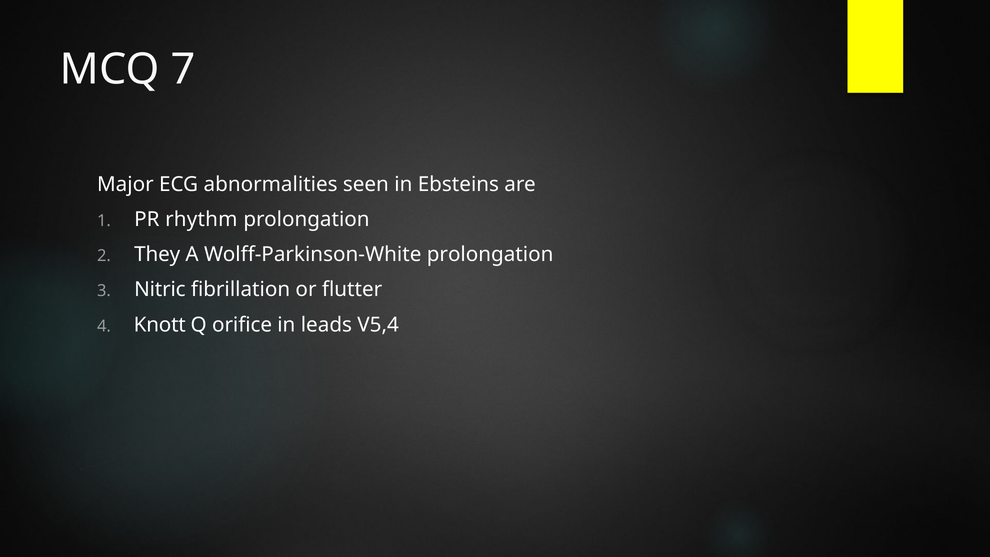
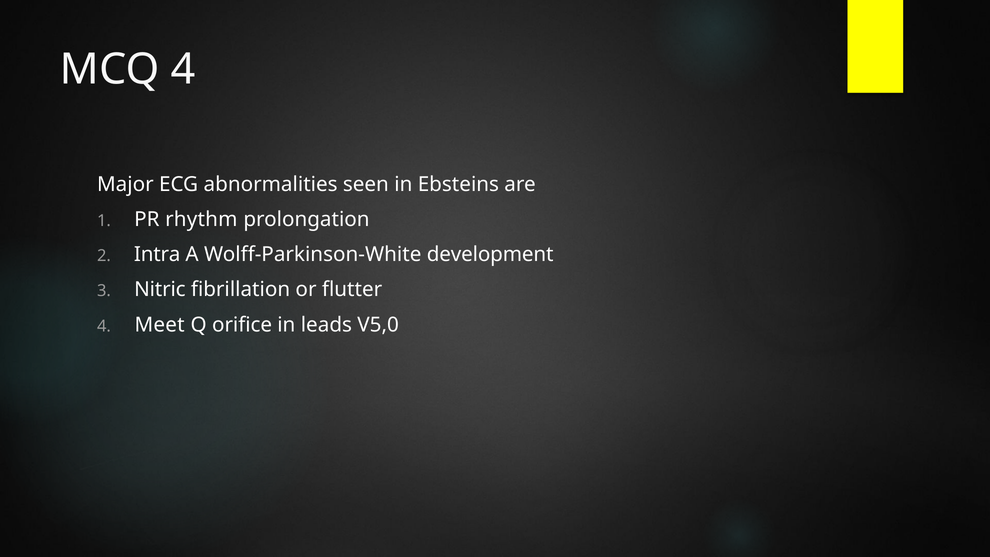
MCQ 7: 7 -> 4 (183, 70)
They: They -> Intra (157, 254)
Wolff-Parkinson-White prolongation: prolongation -> development (490, 254)
Knott: Knott -> Meet (160, 325)
V5,4: V5,4 -> V5,0 (378, 325)
